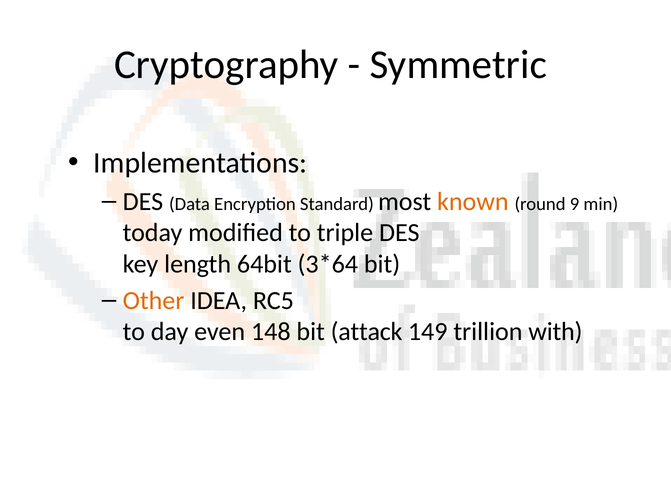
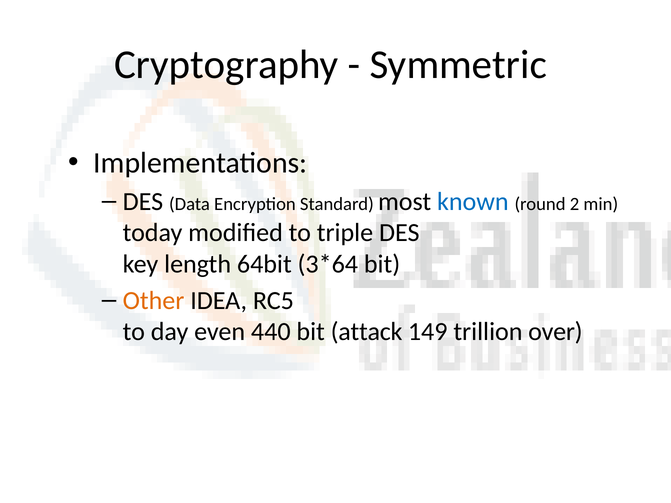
known colour: orange -> blue (473, 202)
9: 9 -> 2 (575, 204)
148: 148 -> 440 (271, 332)
with: with -> over (555, 332)
